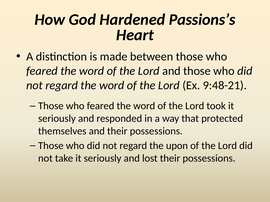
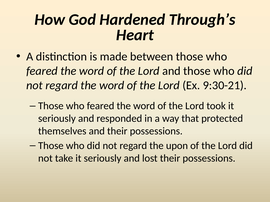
Passions’s: Passions’s -> Through’s (202, 20)
9:48-21: 9:48-21 -> 9:30-21 (225, 85)
